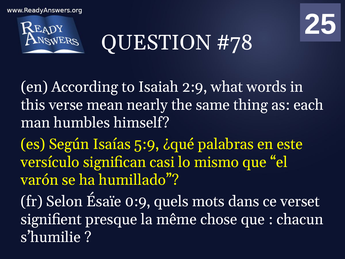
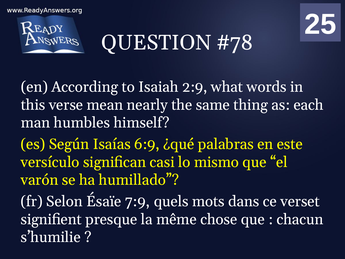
5:9: 5:9 -> 6:9 (147, 144)
0:9: 0:9 -> 7:9 (138, 201)
